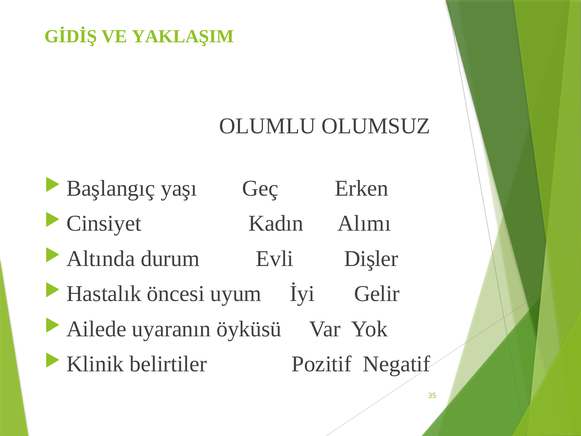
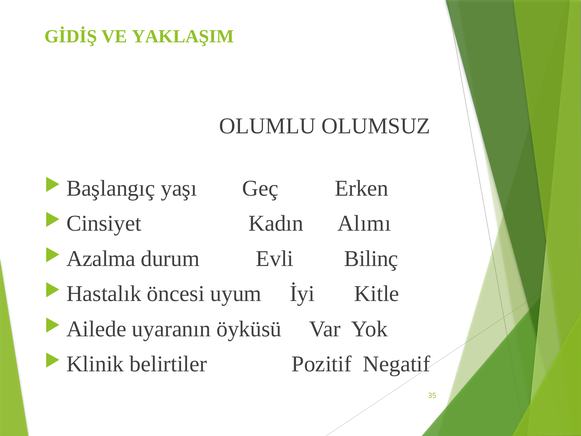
Altında: Altında -> Azalma (101, 259)
Dişler: Dişler -> Bilinç (371, 259)
Gelir: Gelir -> Kitle (377, 294)
